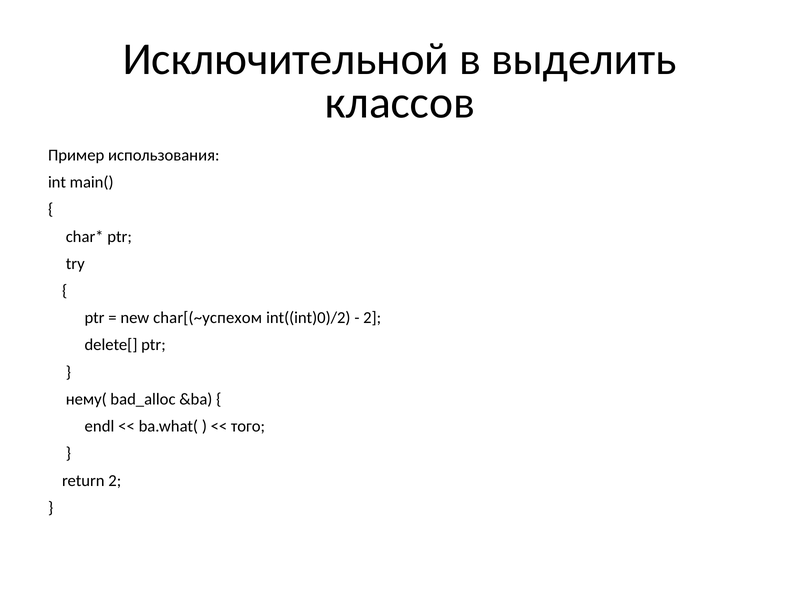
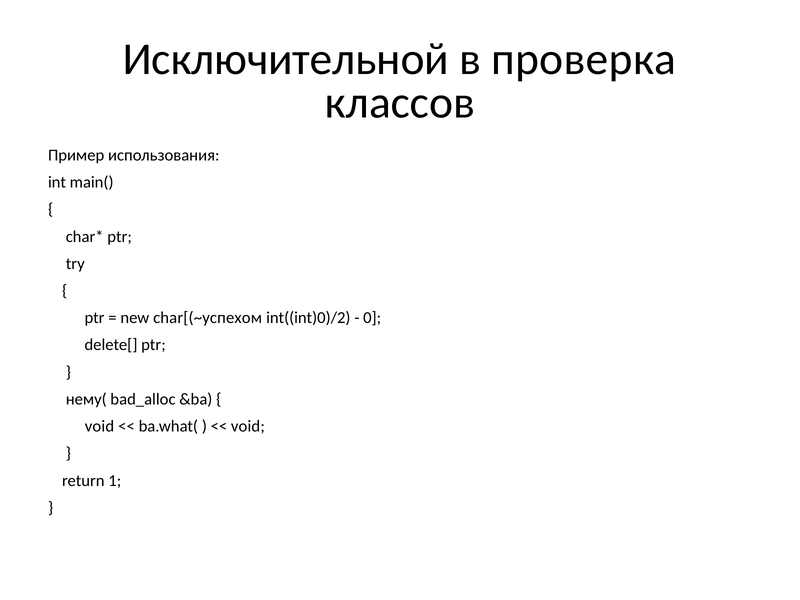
выделить: выделить -> проверка (584, 59)
2: 2 -> 0 (372, 318)
endl: endl -> void (99, 426)
того: того -> void (248, 426)
return 2: 2 -> 1 (115, 481)
